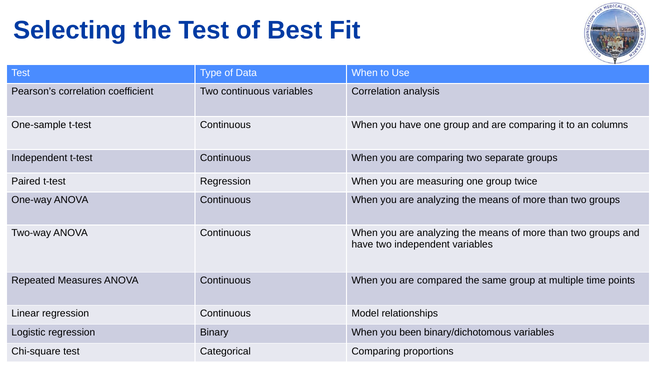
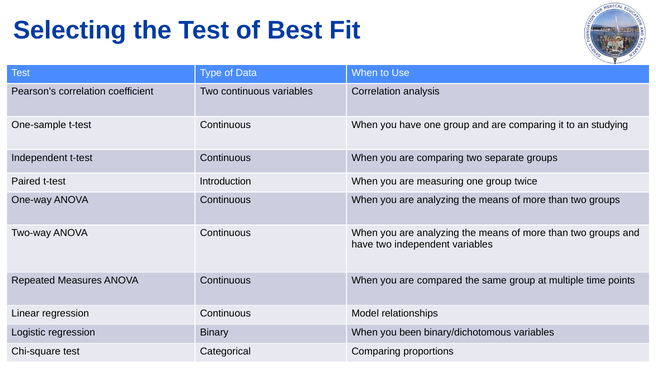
columns: columns -> studying (610, 125)
t-test Regression: Regression -> Introduction (225, 181)
